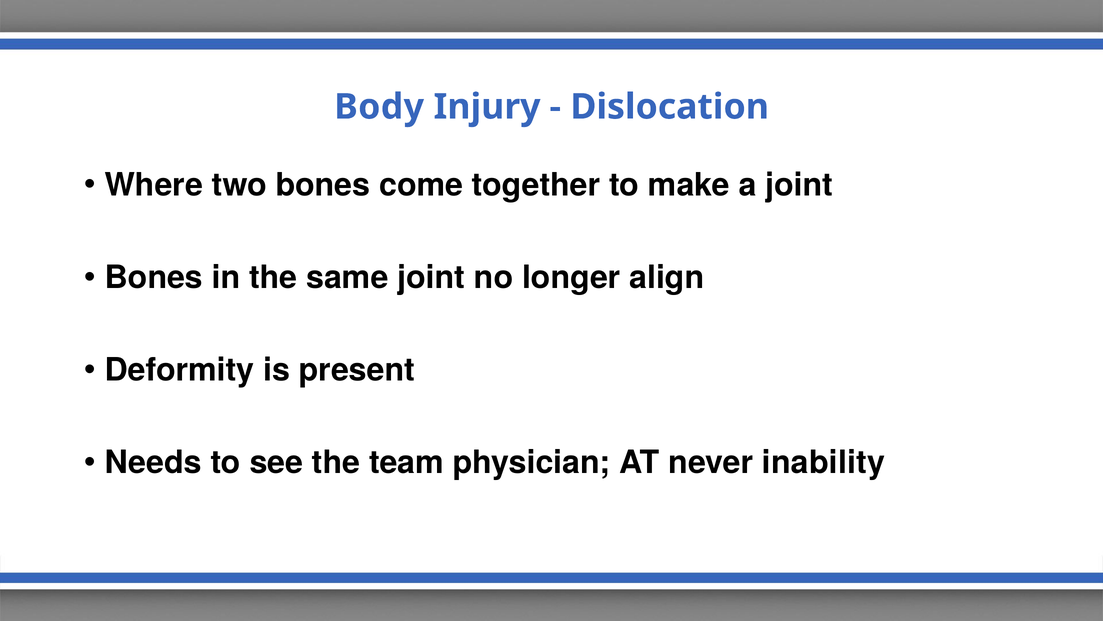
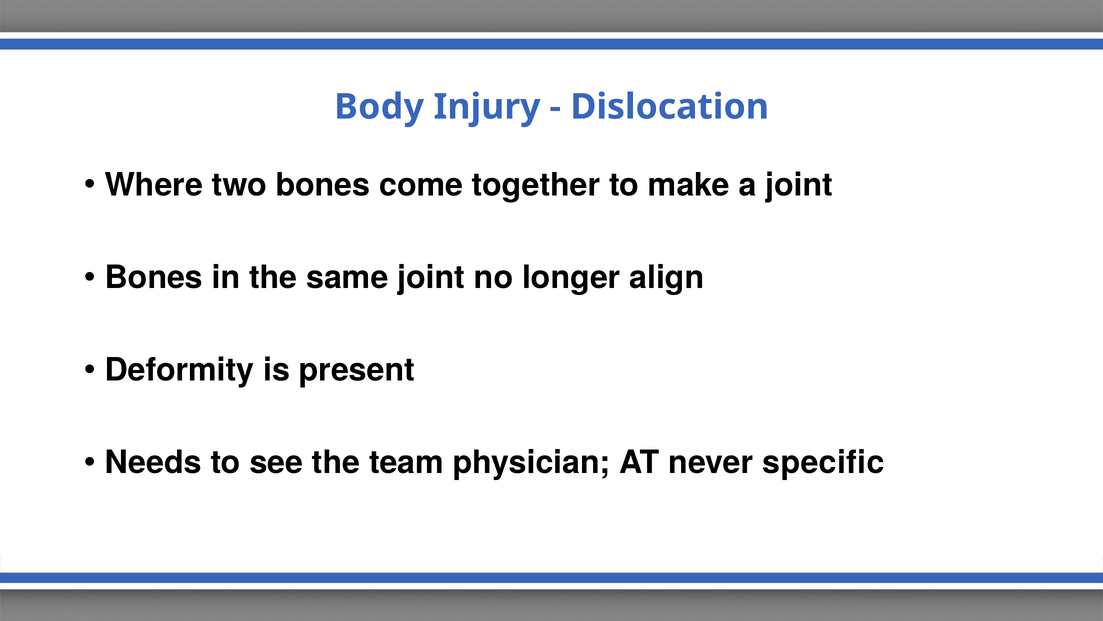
inability: inability -> specific (823, 462)
